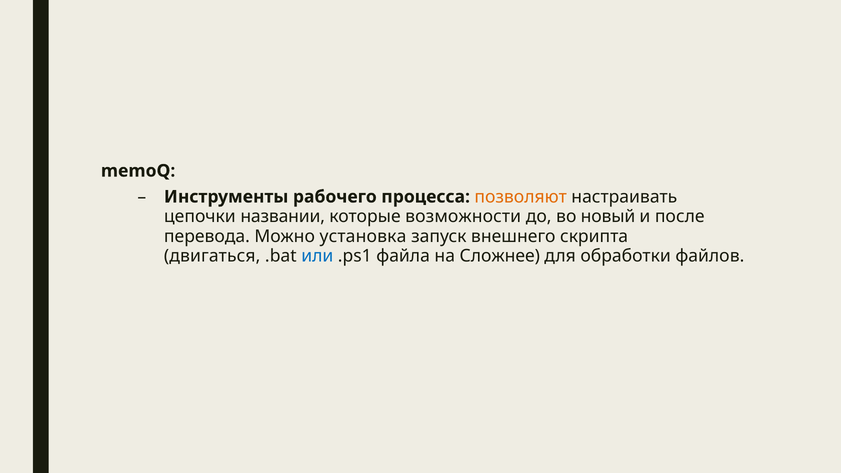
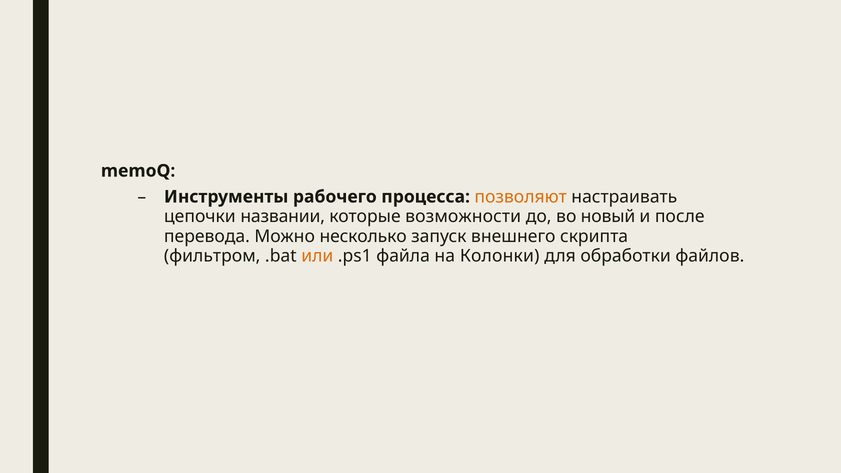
установка: установка -> несколько (363, 236)
двигаться: двигаться -> фильтром (212, 256)
или colour: blue -> orange (317, 256)
Сложнее: Сложнее -> Колонки (500, 256)
